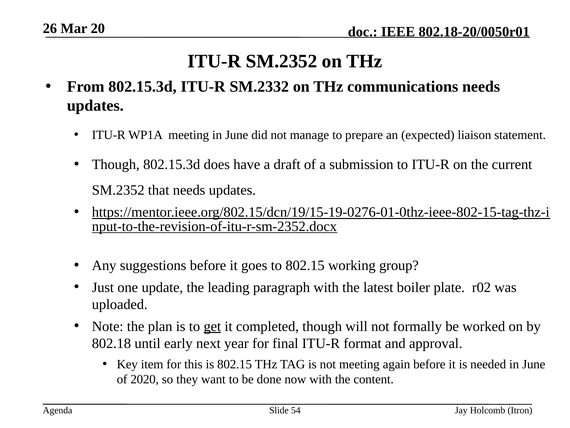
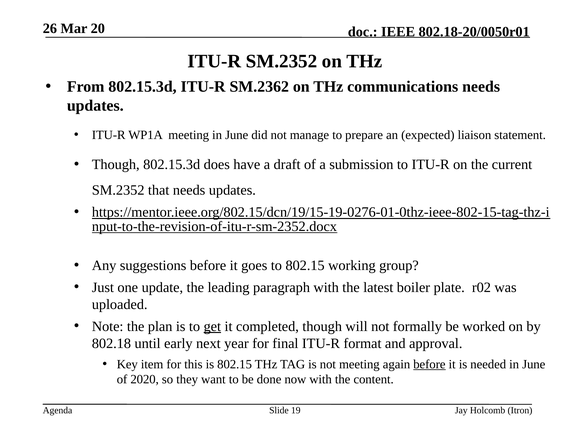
SM.2332: SM.2332 -> SM.2362 (259, 87)
before underline: none -> present (429, 364)
54: 54 -> 19 (296, 410)
